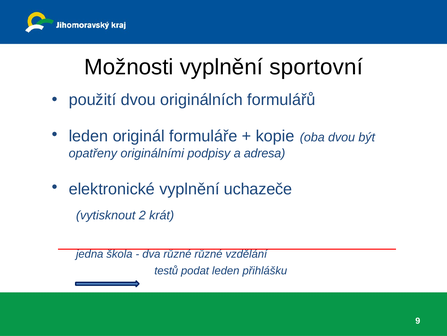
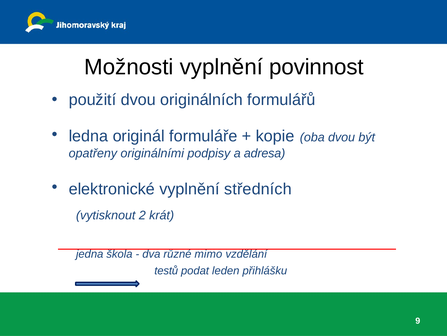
sportovní: sportovní -> povinnost (316, 67)
leden: leden -> ledna (88, 136)
uchazeče: uchazeče -> středních (258, 189)
různé různé: různé -> mimo (208, 253)
